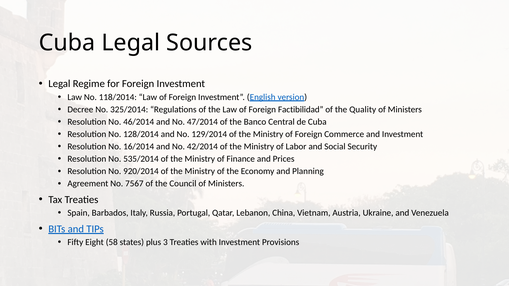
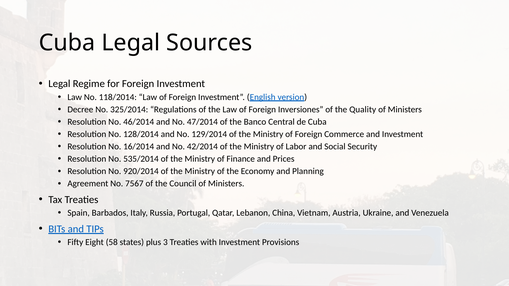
Factibilidad: Factibilidad -> Inversiones (301, 110)
